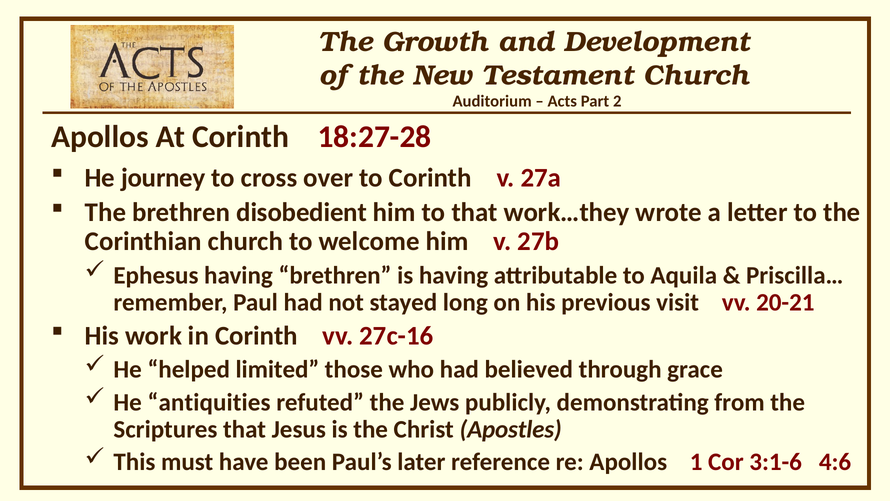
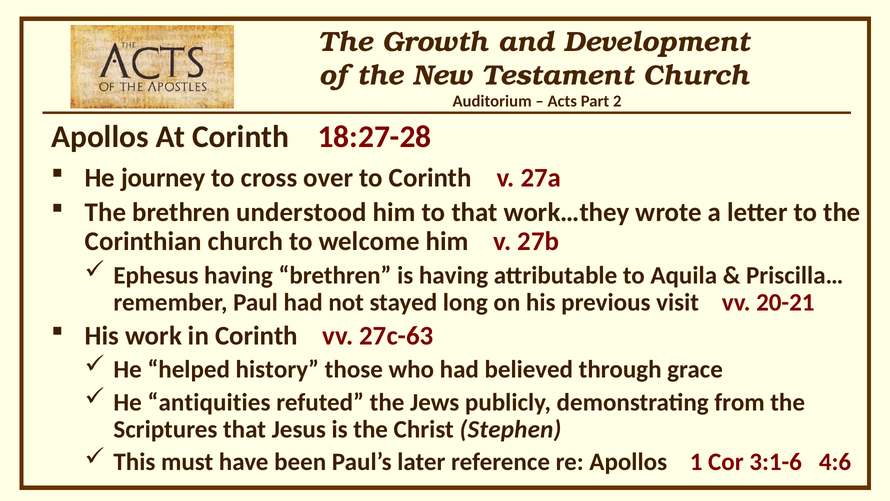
disobedient: disobedient -> understood (302, 212)
27c-16: 27c-16 -> 27c-63 (396, 336)
limited: limited -> history (277, 369)
Apostles: Apostles -> Stephen (510, 429)
